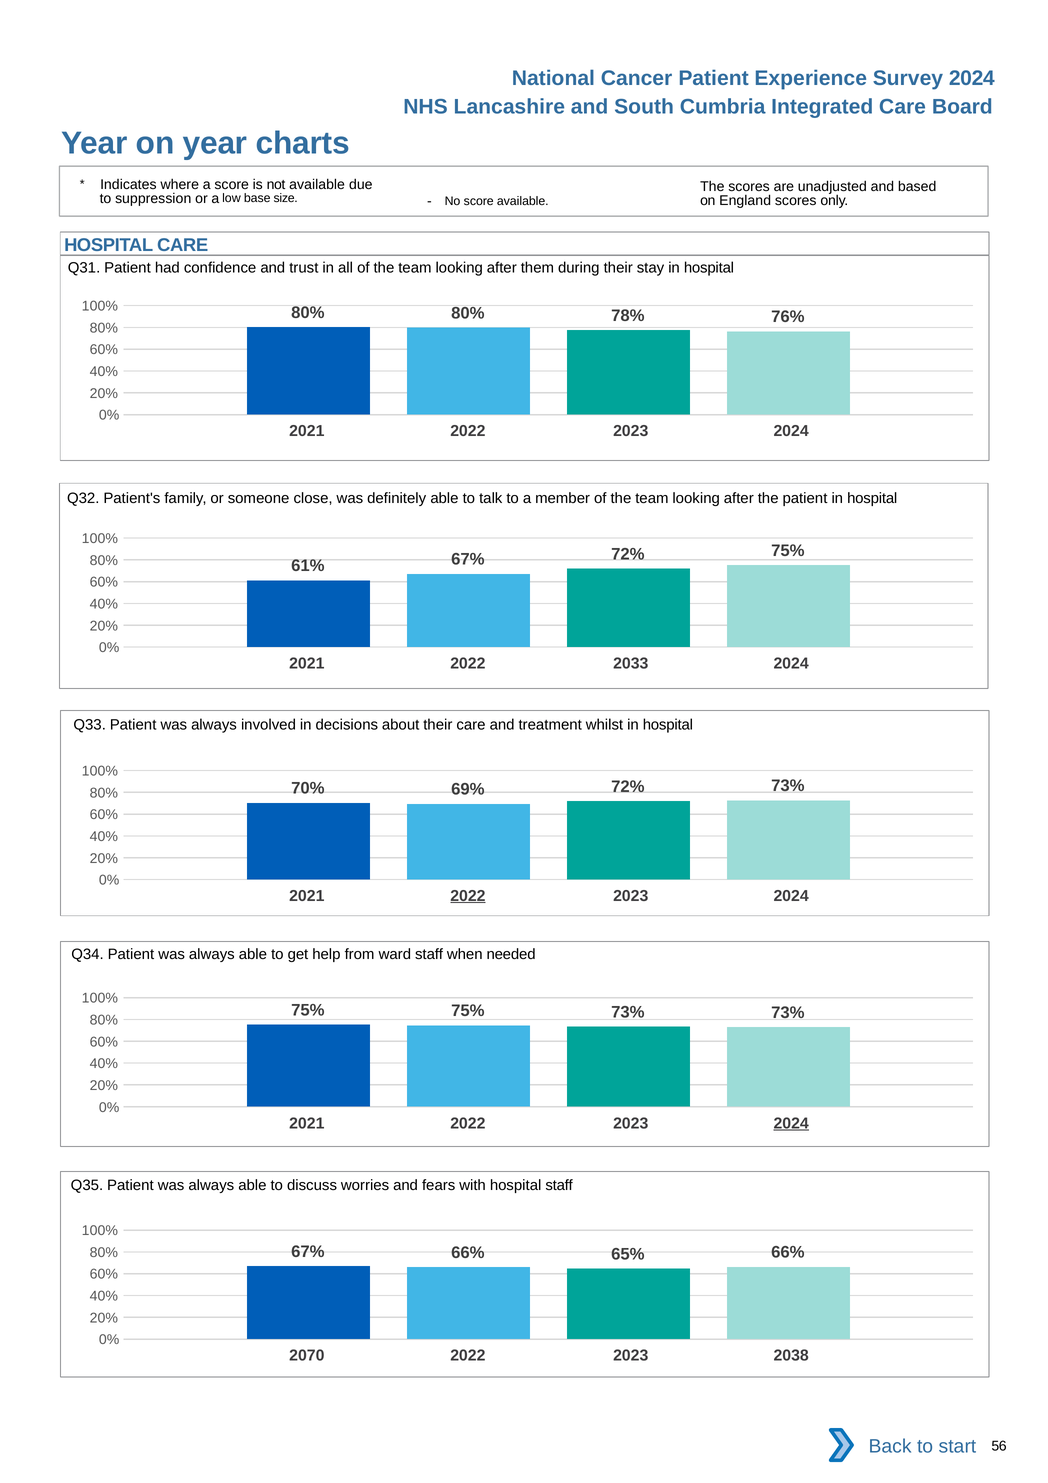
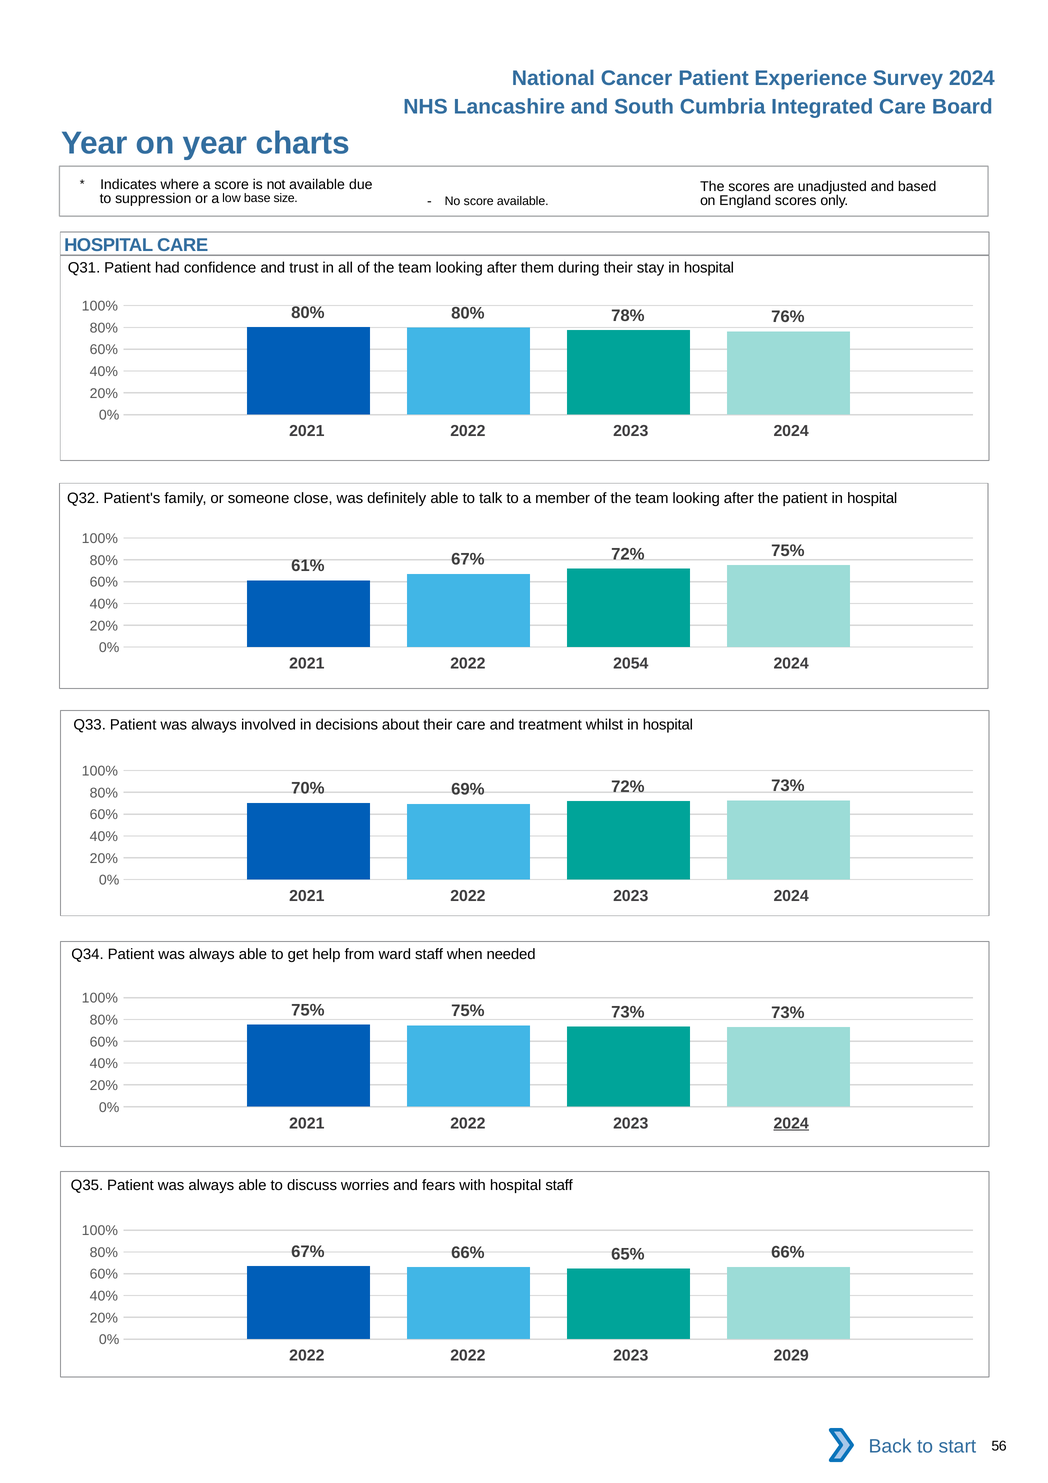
2033: 2033 -> 2054 (631, 664)
2022 underline: present -> none (468, 896)
2070: 2070 -> 2022 (307, 1355)
2038: 2038 -> 2029 (791, 1355)
